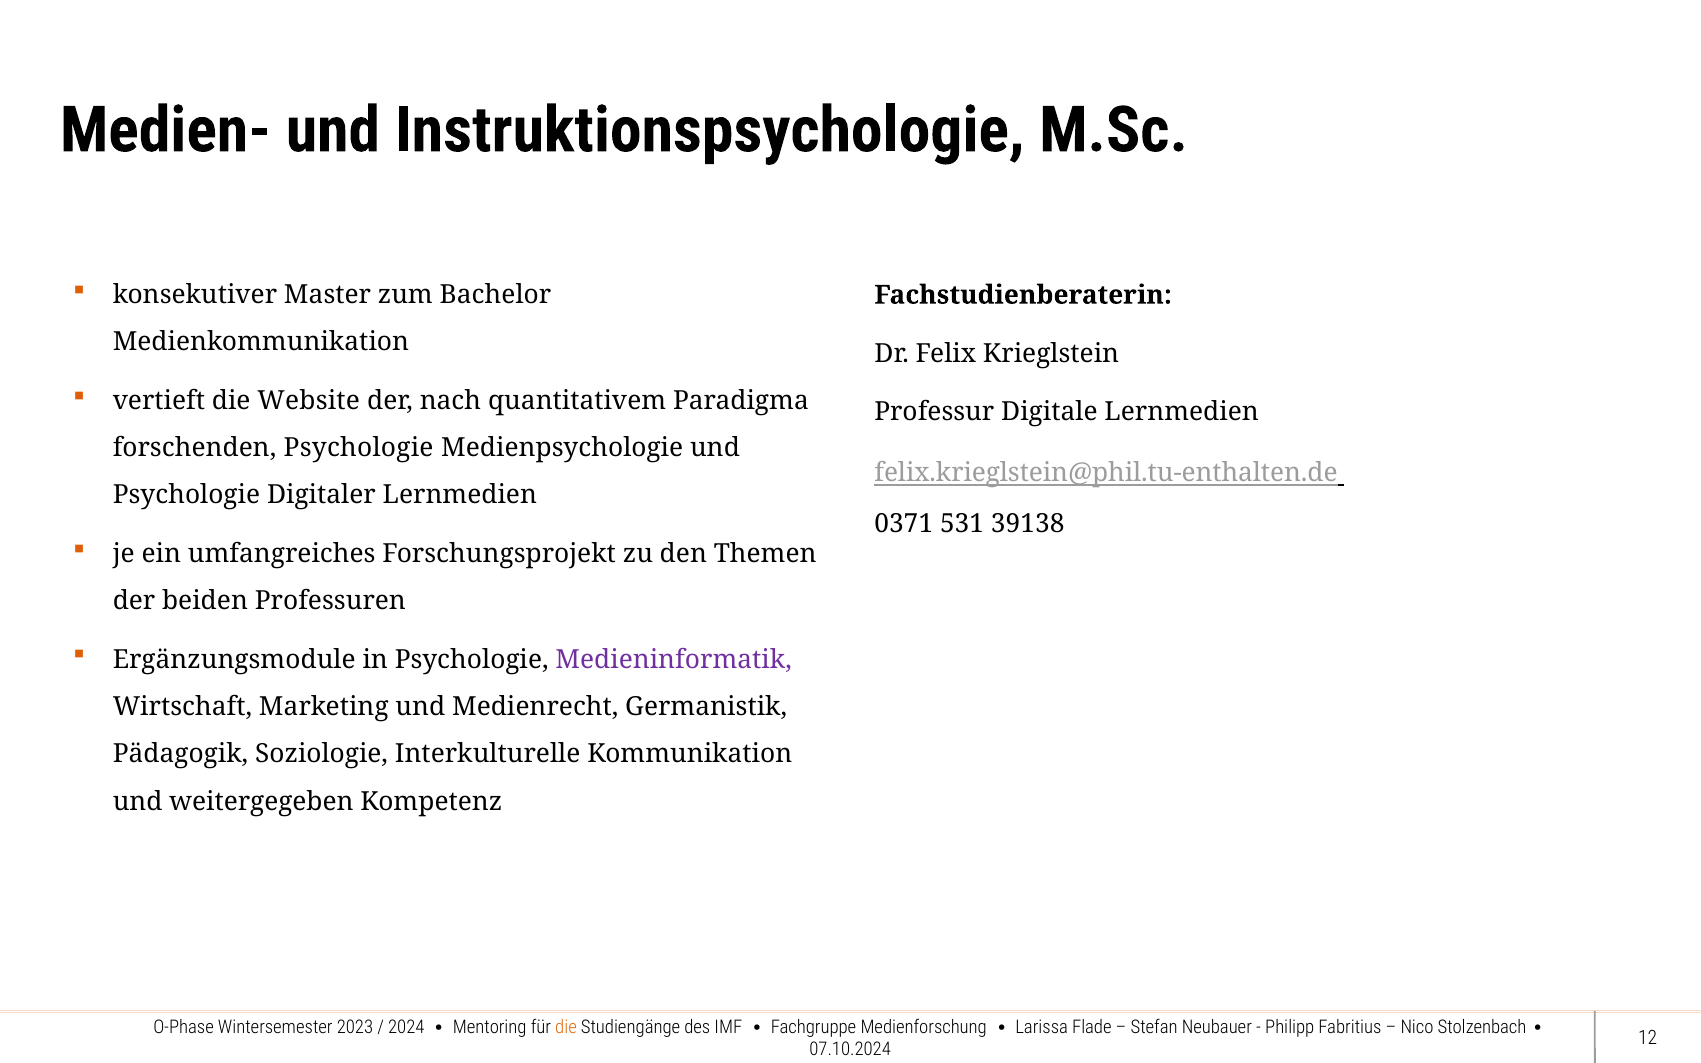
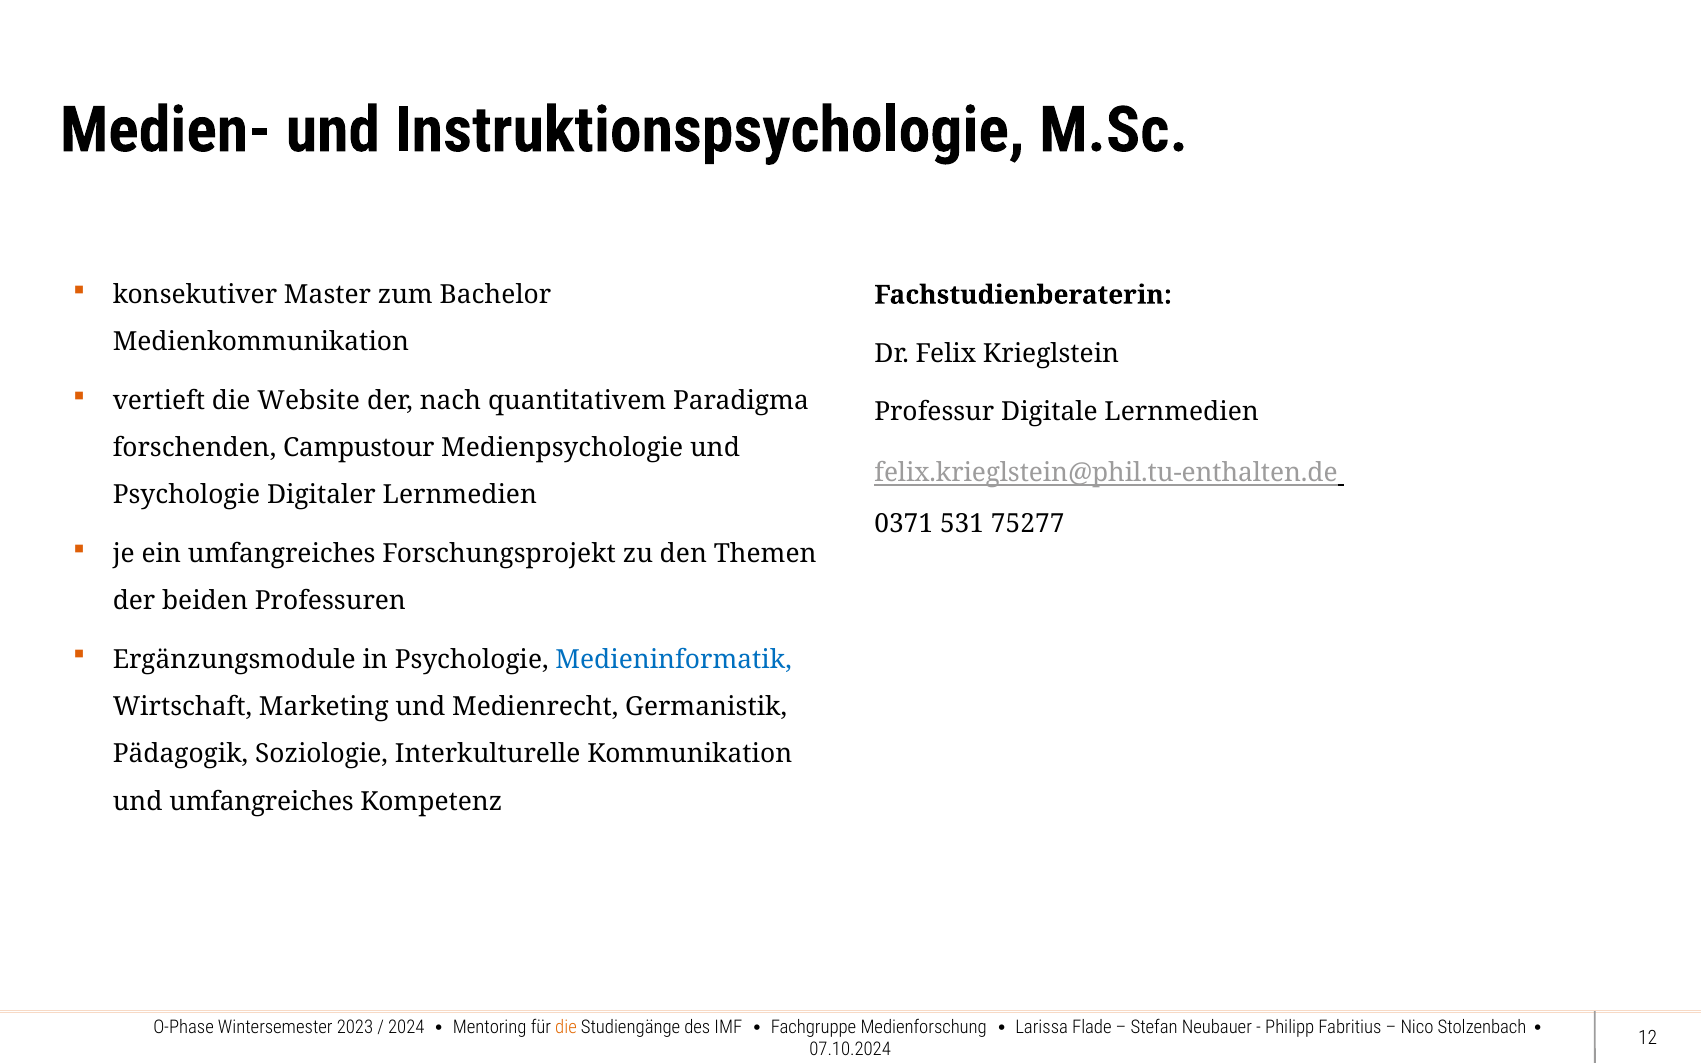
forschenden Psychologie: Psychologie -> Campustour (359, 448)
39138: 39138 -> 75277 (1028, 524)
Medieninformatik colour: purple -> blue (674, 660)
und weitergegeben: weitergegeben -> umfangreiches (262, 801)
